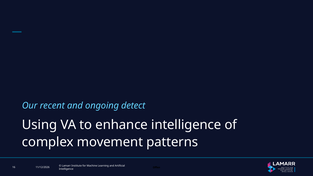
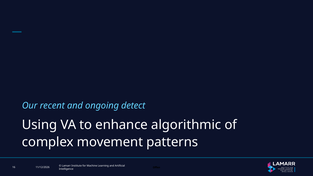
enhance intelligence: intelligence -> algorithmic (186, 125)
